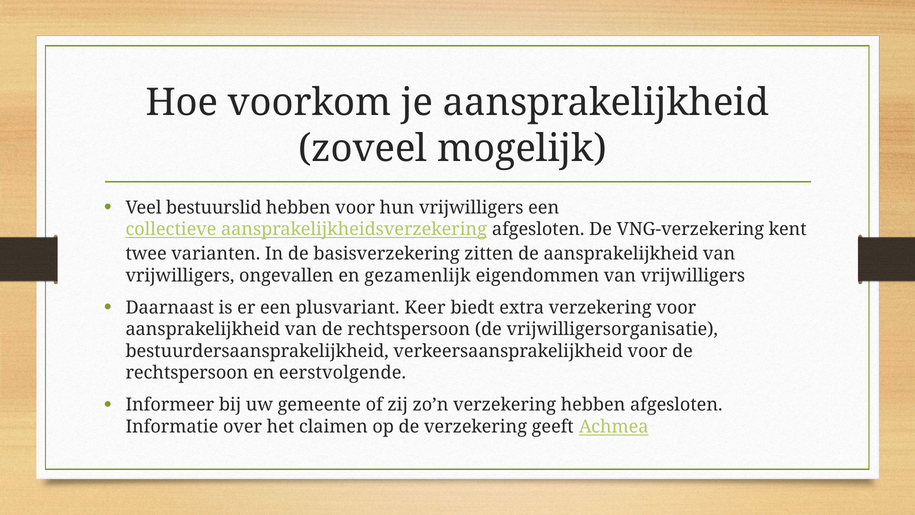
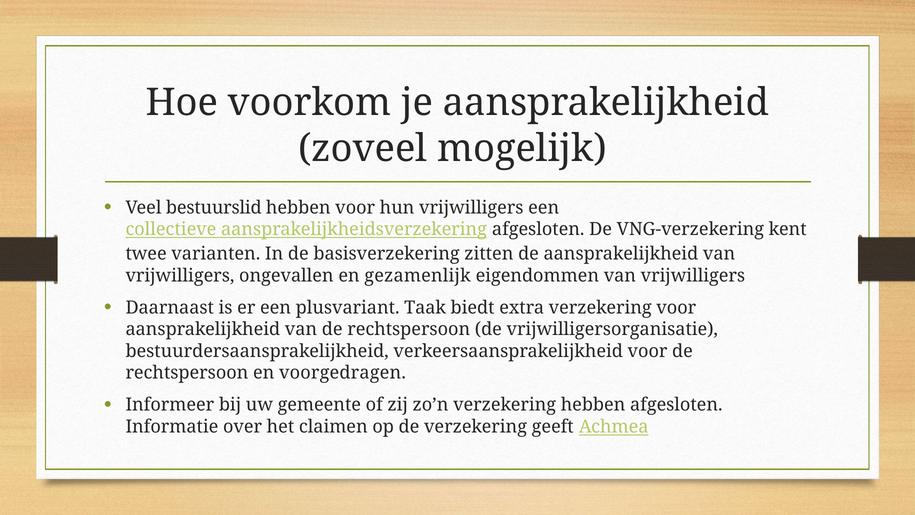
Keer: Keer -> Taak (425, 308)
eerstvolgende: eerstvolgende -> voorgedragen (343, 373)
